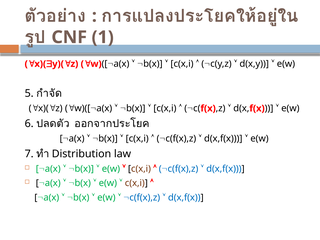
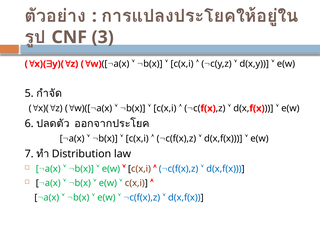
1: 1 -> 3 (103, 37)
